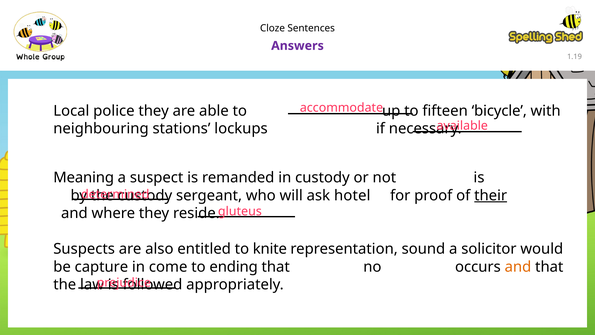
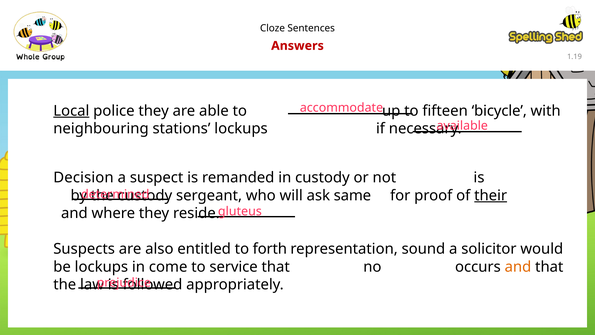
Answers colour: purple -> red (297, 46)
Local underline: none -> present (71, 111)
Meaning: Meaning -> Decision (83, 177)
hotel: hotel -> same (352, 195)
knite: knite -> forth (270, 249)
be capture: capture -> lockups (101, 267)
ending: ending -> service (234, 267)
